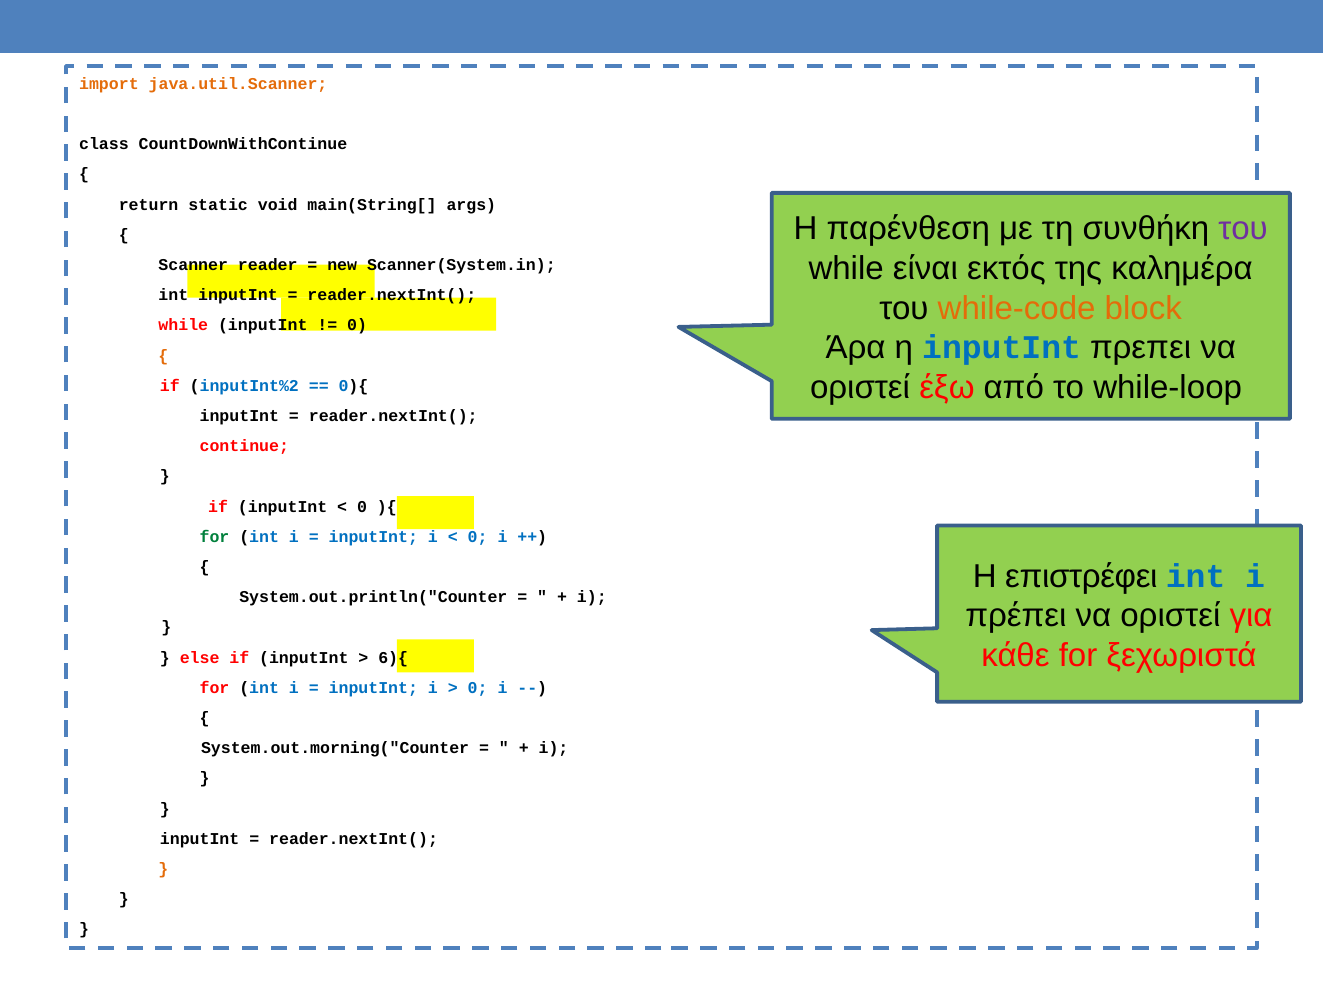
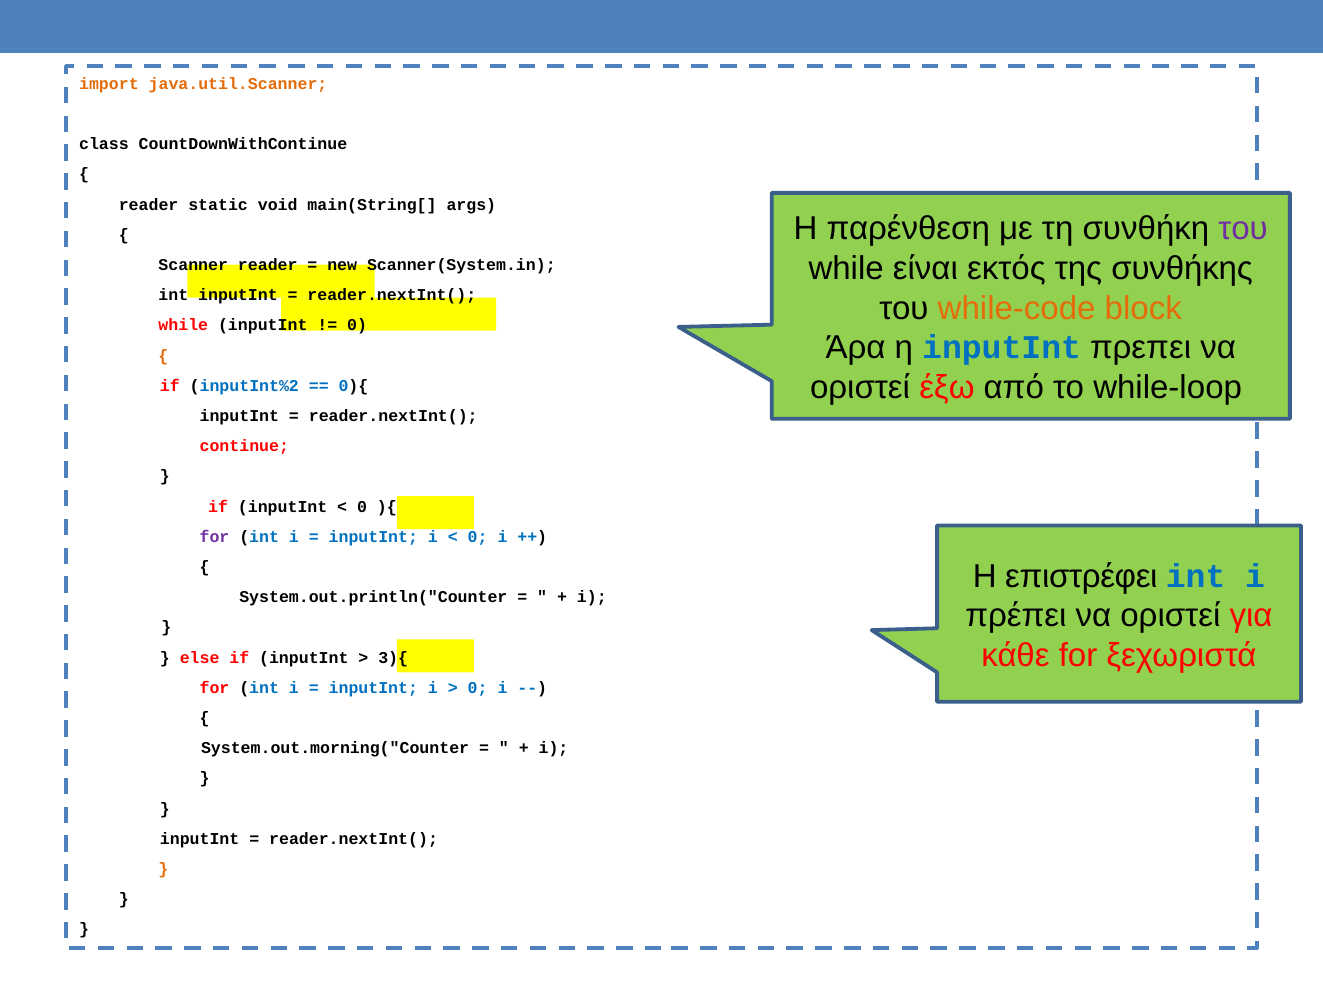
return: return -> reader (149, 205)
καλημέρα: καλημέρα -> συνθήκης (1182, 269)
for colour: green -> purple (214, 537)
6){: 6){ -> 3){ (393, 658)
